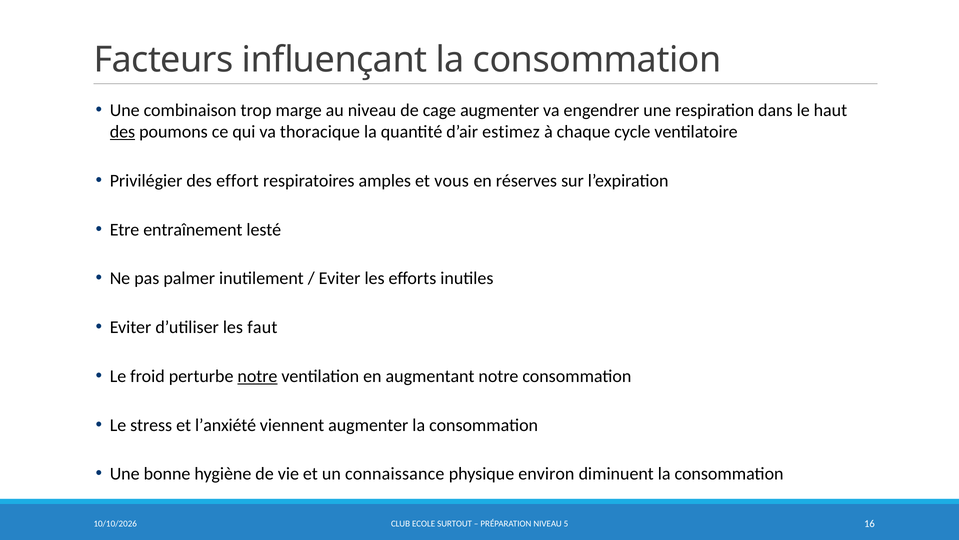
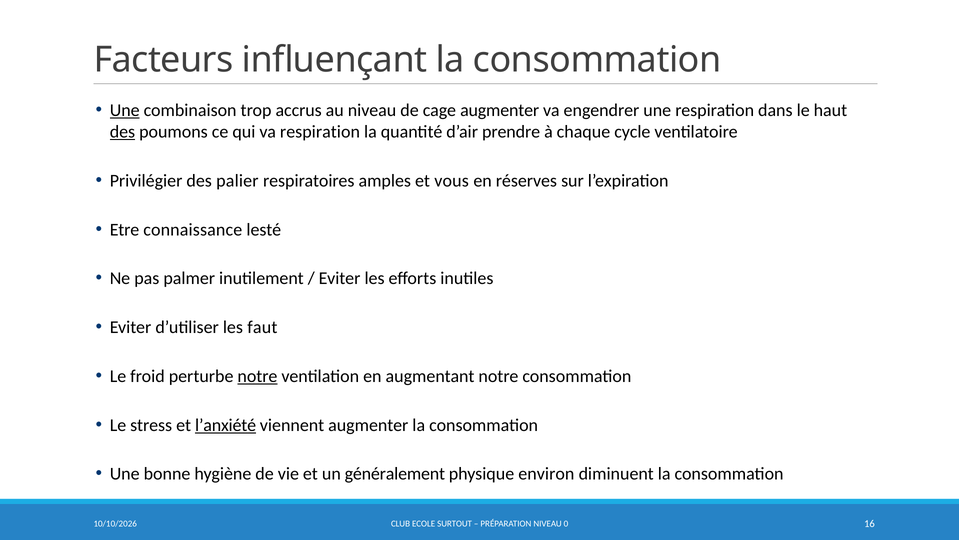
Une underline: none -> present (125, 110)
marge: marge -> accrus (299, 110)
va thoracique: thoracique -> respiration (320, 132)
estimez: estimez -> prendre (511, 132)
effort: effort -> palier (237, 181)
entraînement: entraînement -> connaissance (193, 229)
l’anxiété underline: none -> present (226, 425)
connaissance: connaissance -> généralement (395, 473)
5: 5 -> 0 (566, 523)
